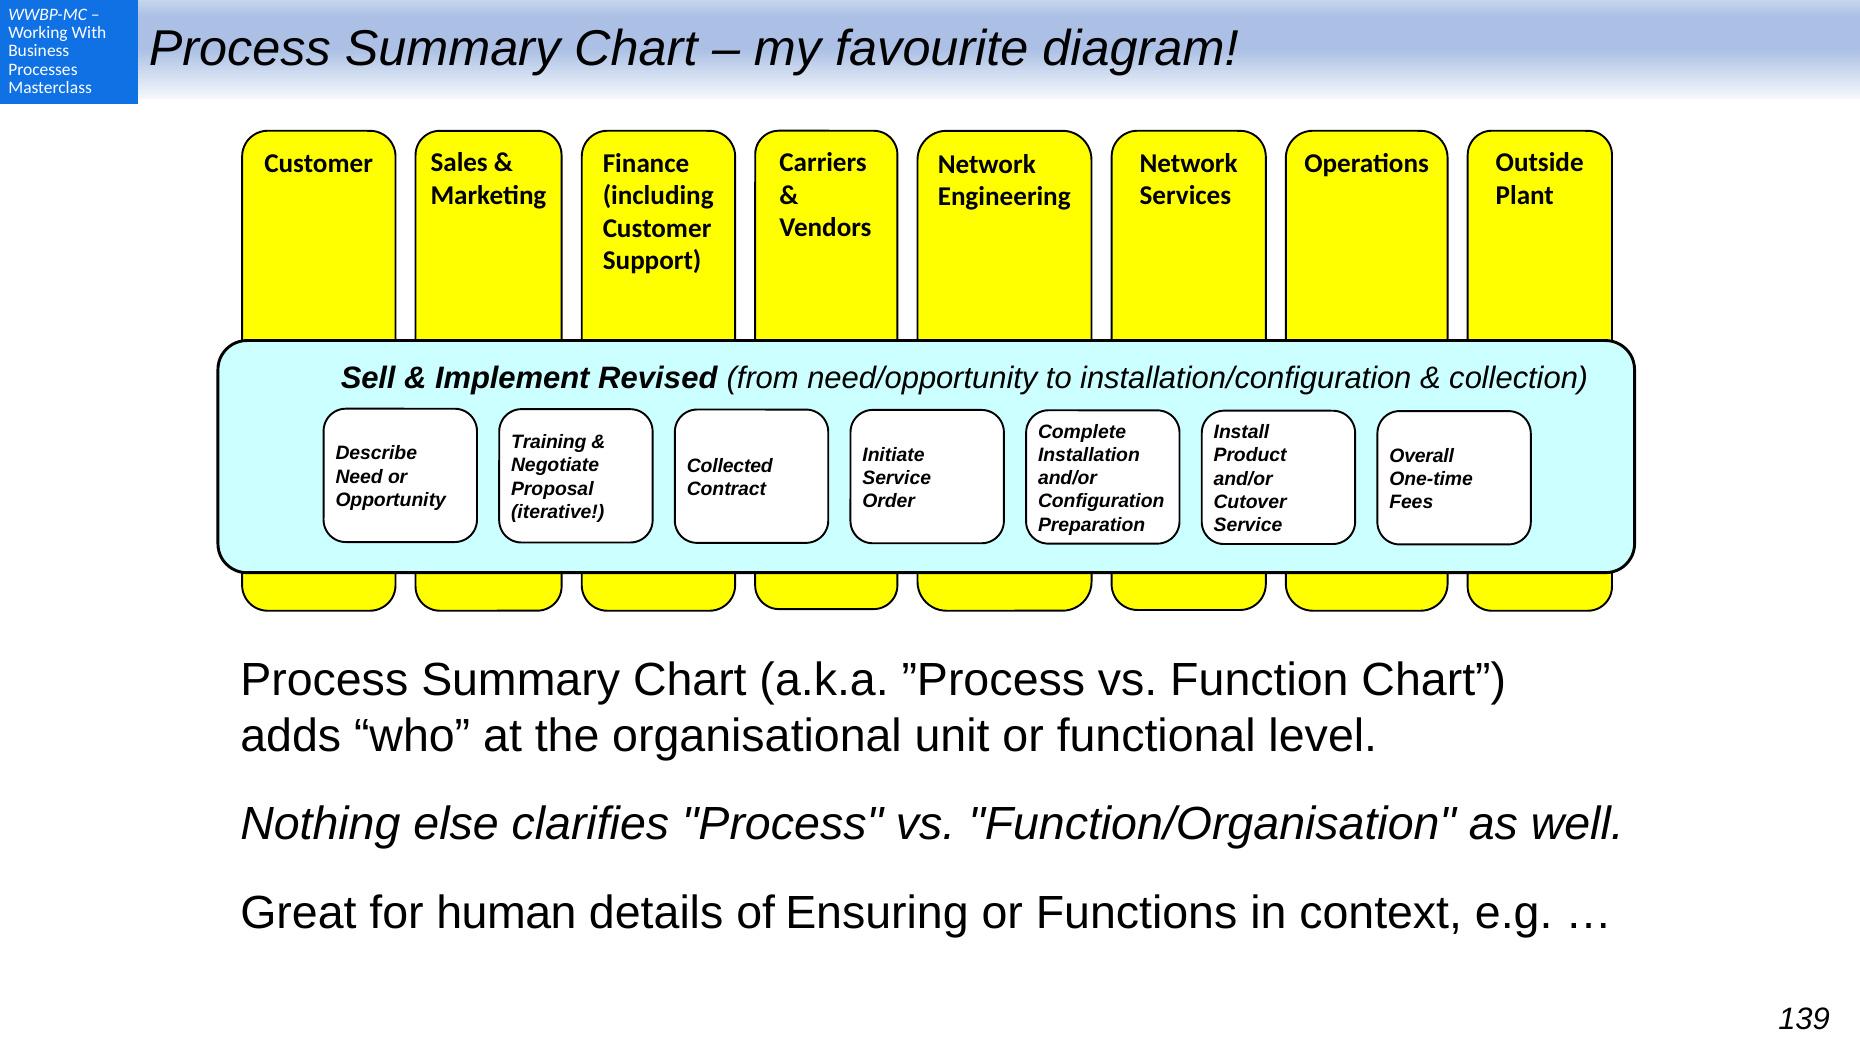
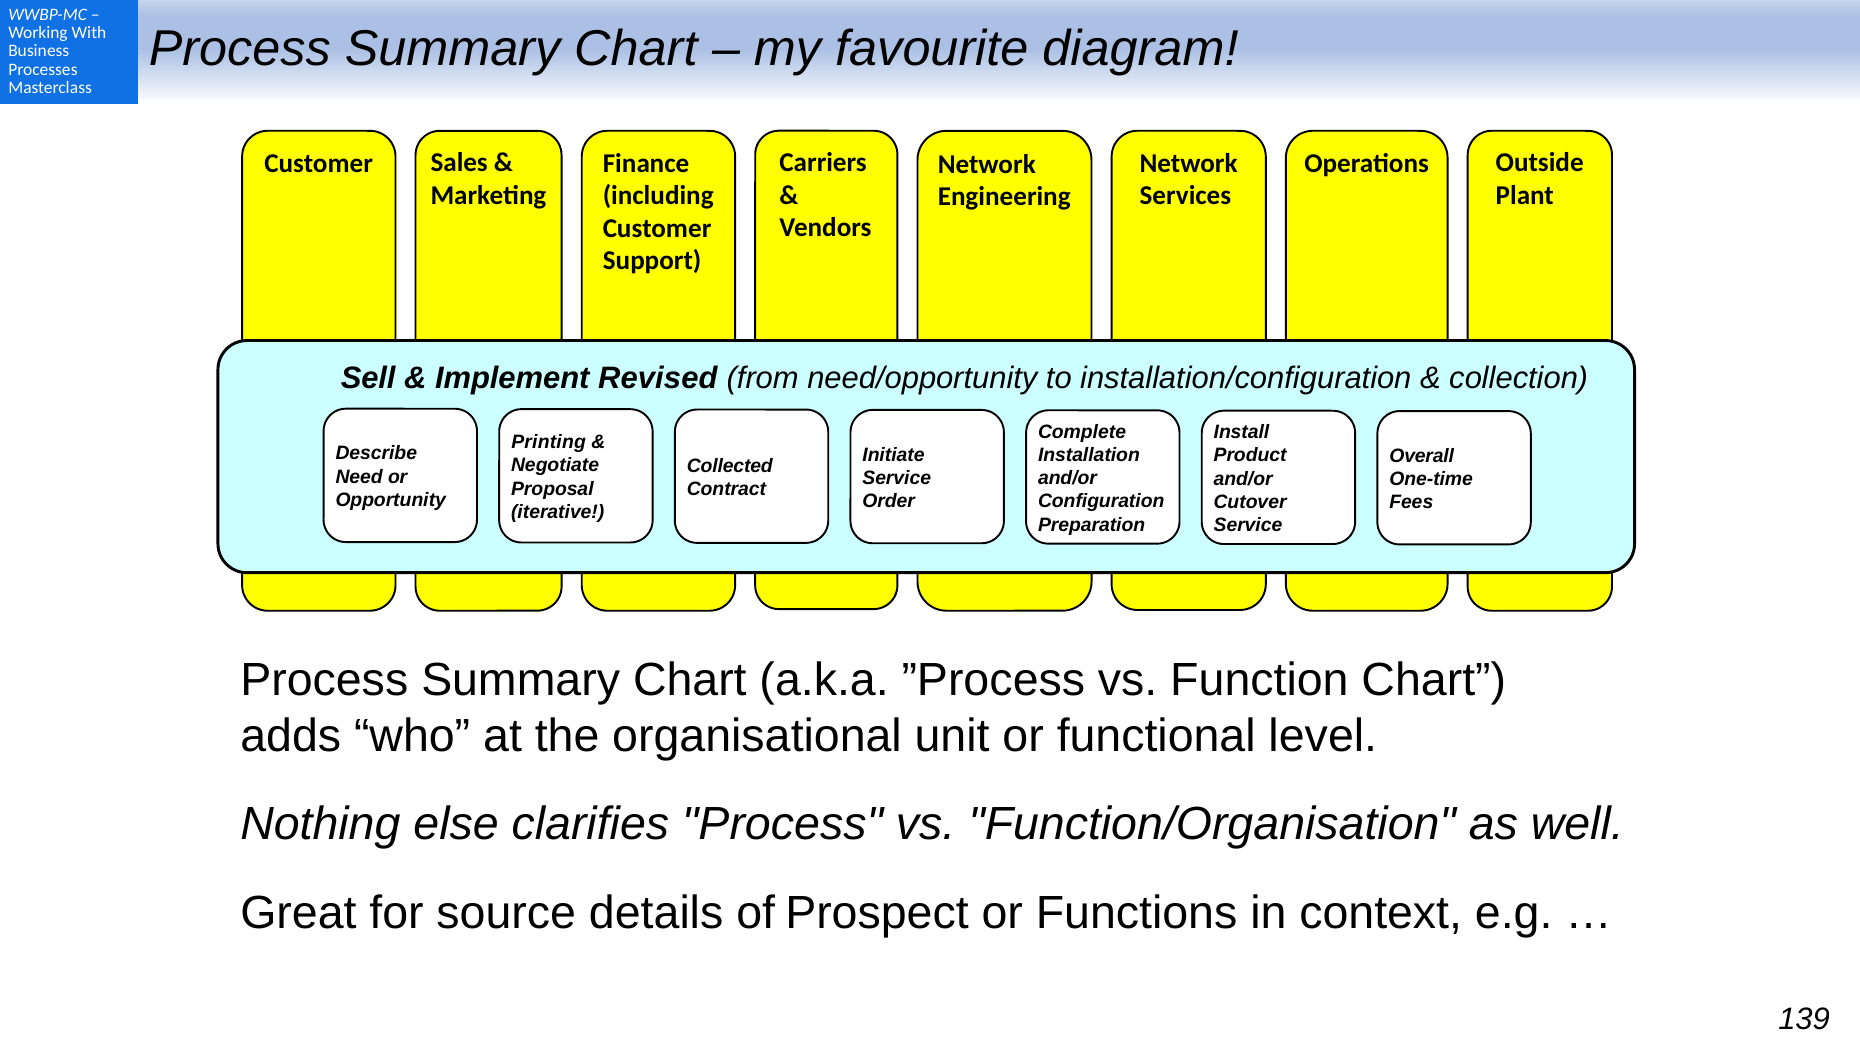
Training: Training -> Printing (549, 442)
human: human -> source (506, 914)
Ensuring: Ensuring -> Prospect (877, 914)
